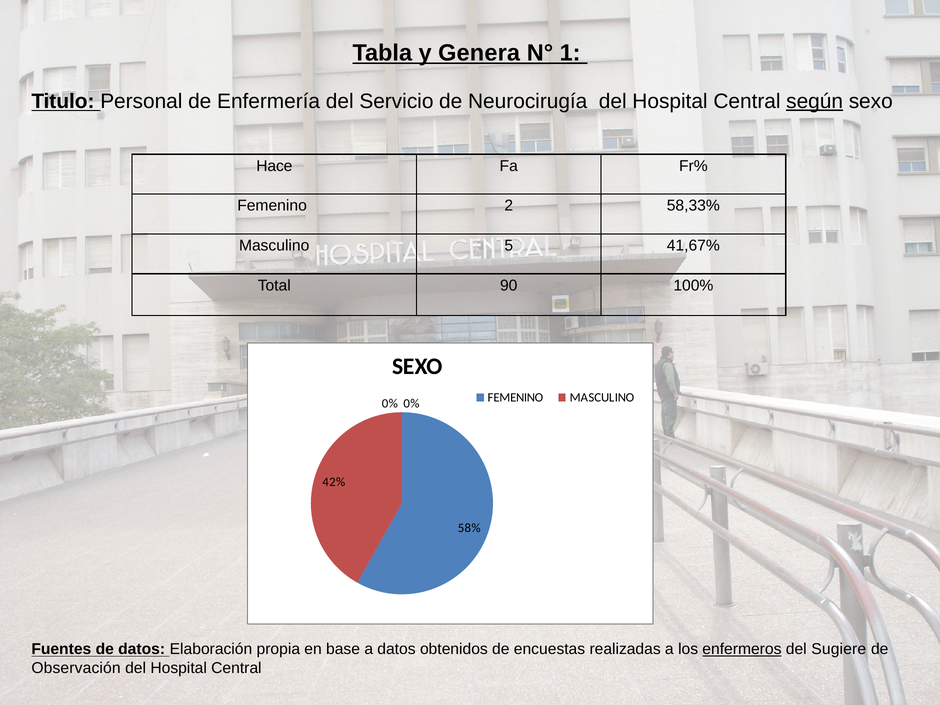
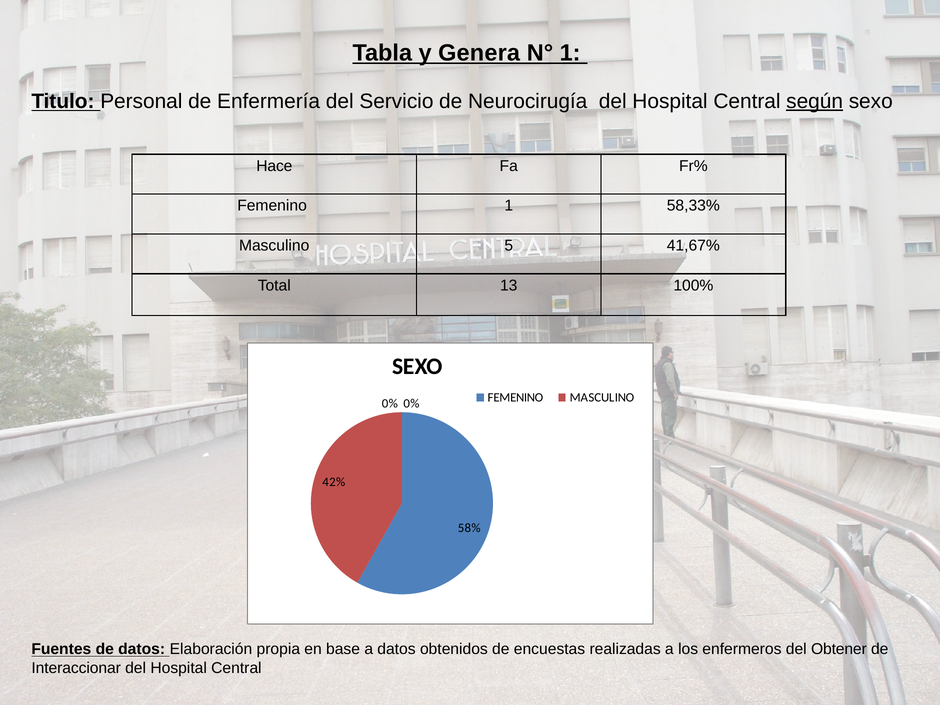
Femenino 2: 2 -> 1 (509, 206)
90: 90 -> 13 (509, 285)
enfermeros underline: present -> none (742, 649)
Sugiere: Sugiere -> Obtener (839, 649)
Observación: Observación -> Interaccionar (76, 668)
